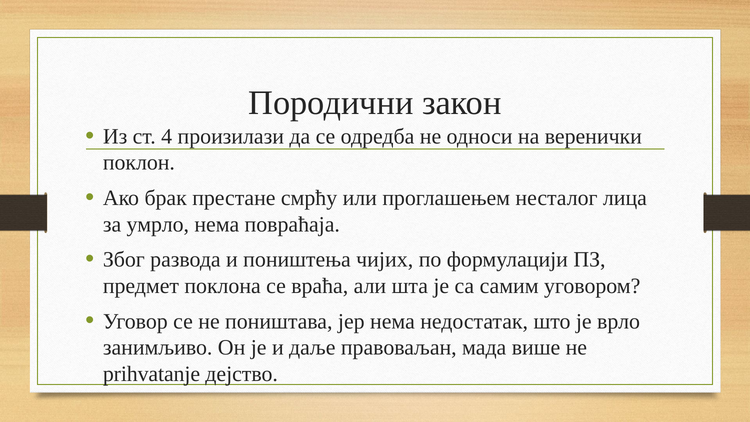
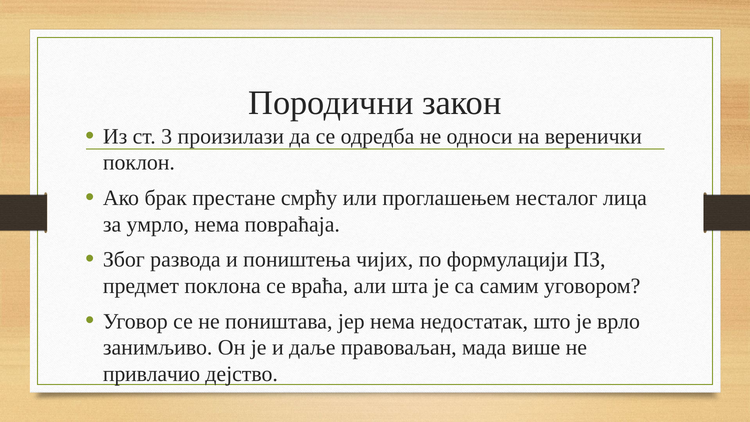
4: 4 -> 3 (167, 136)
prihvatanje: prihvatanje -> привлачио (152, 374)
